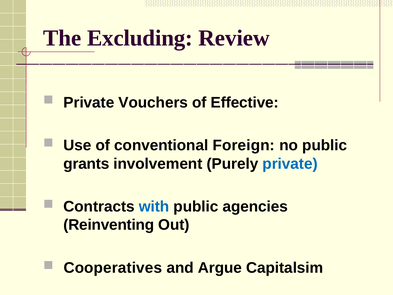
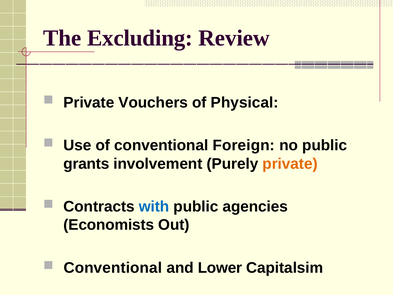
Effective: Effective -> Physical (245, 102)
private colour: blue -> orange (290, 164)
Reinventing: Reinventing -> Economists (109, 225)
Cooperatives: Cooperatives -> Conventional (113, 268)
Argue: Argue -> Lower (220, 268)
